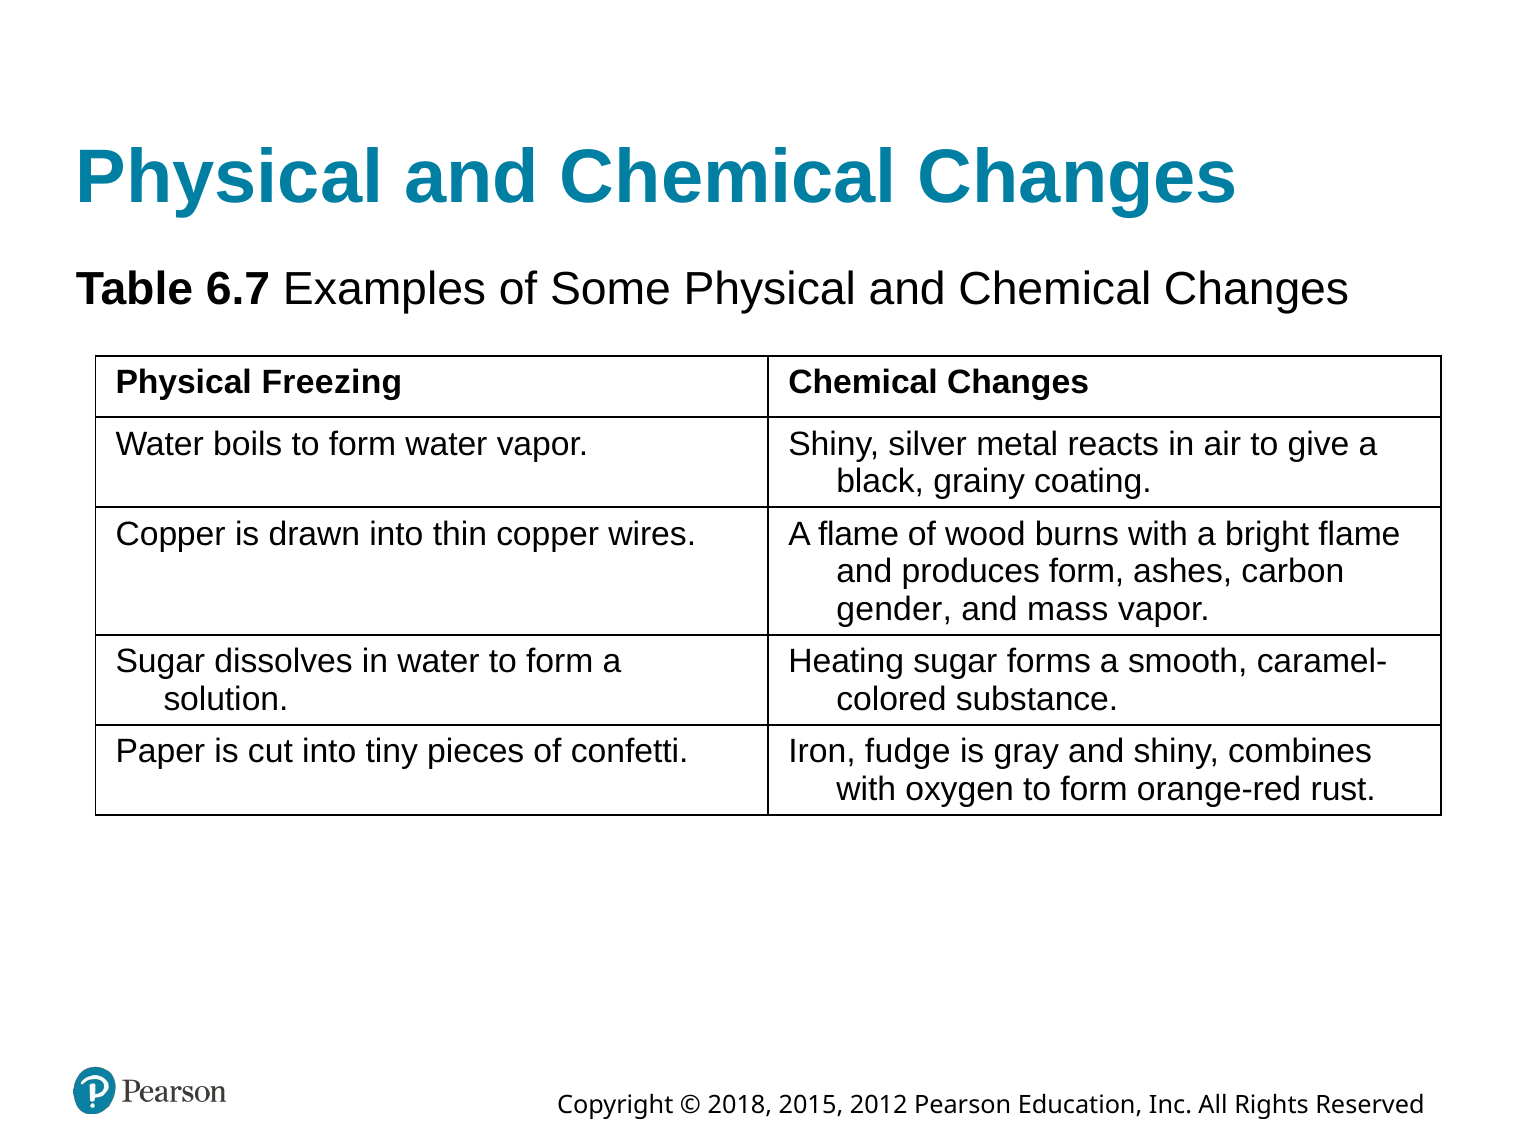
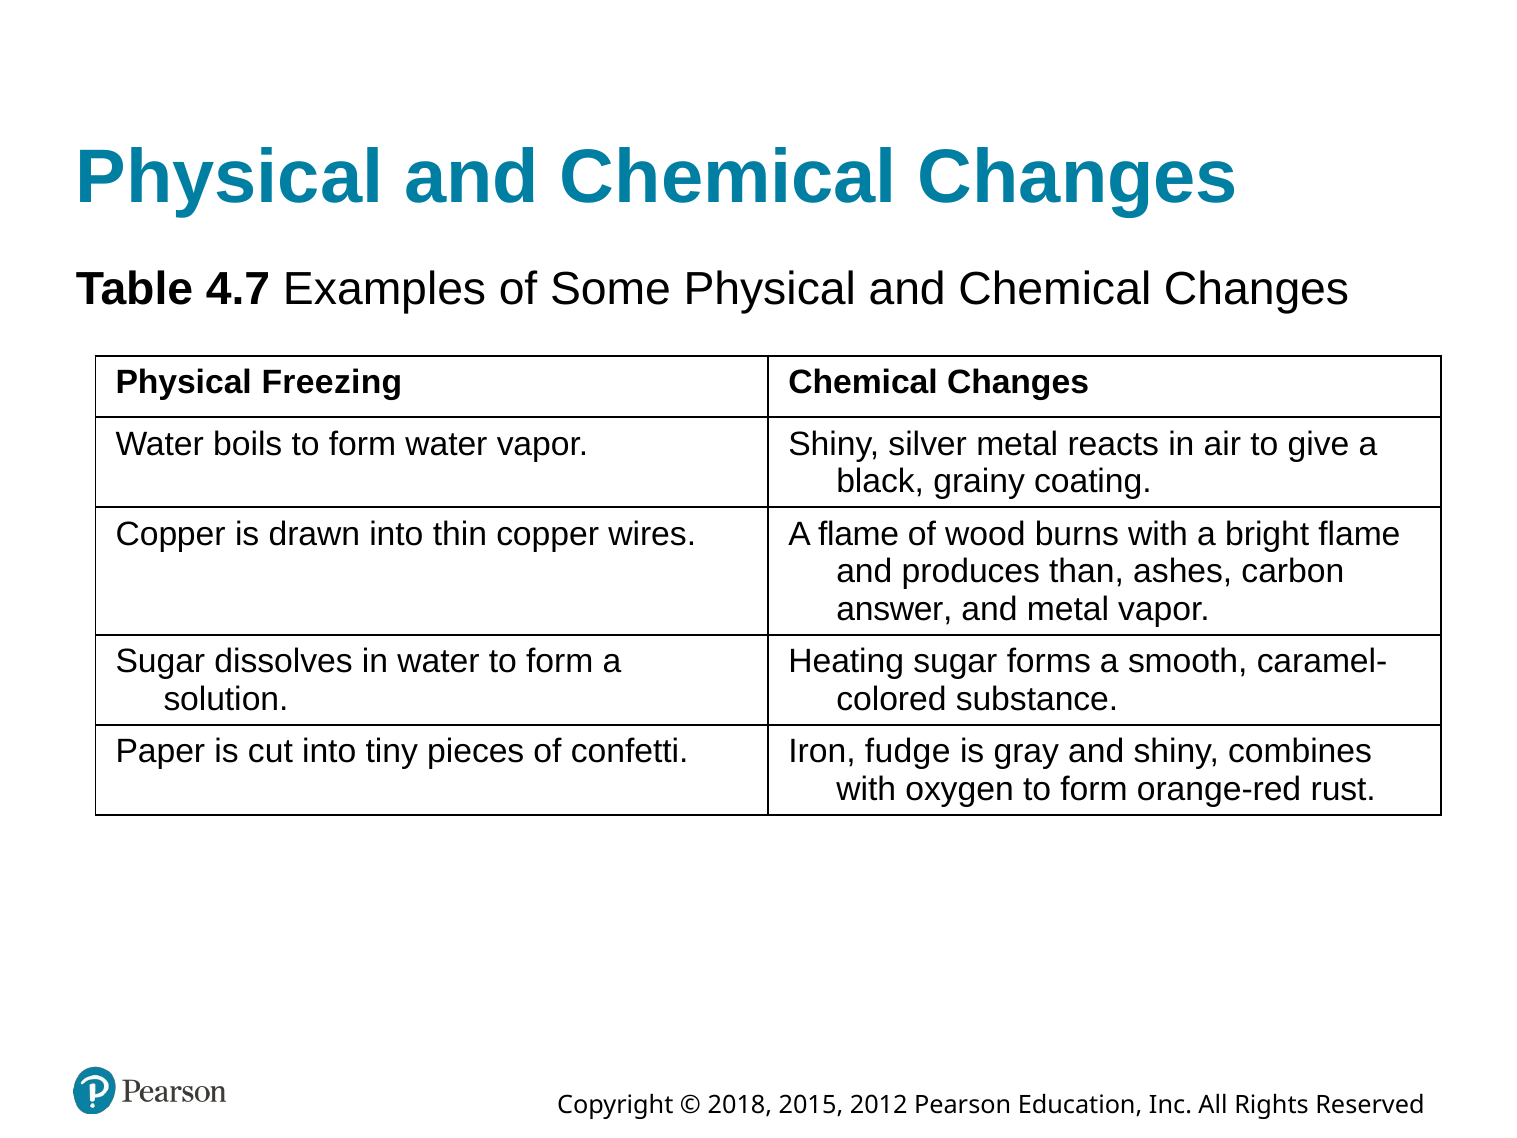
6.7: 6.7 -> 4.7 (238, 289)
produces form: form -> than (1086, 571)
gender: gender -> answer (894, 609)
and mass: mass -> metal (1068, 609)
